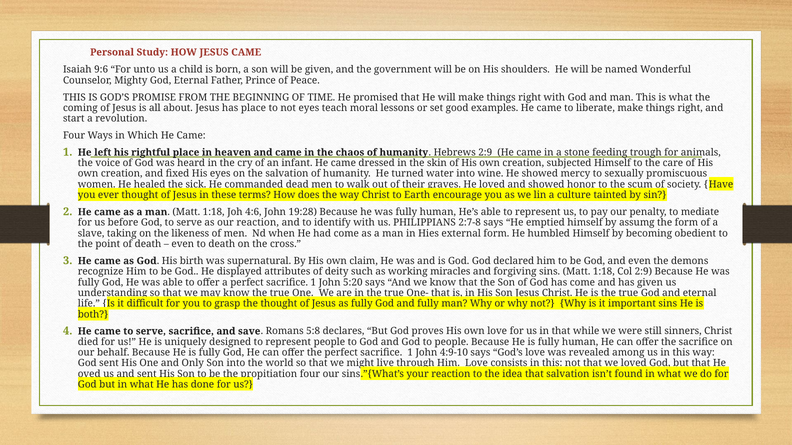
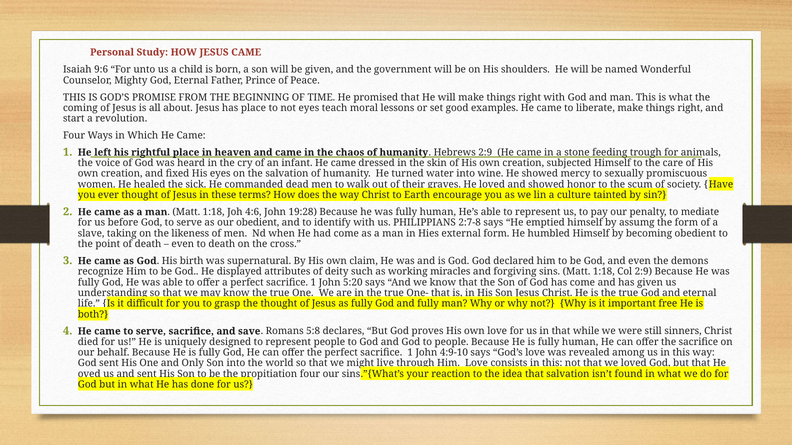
our reaction: reaction -> obedient (258, 223)
important sins: sins -> free (668, 304)
